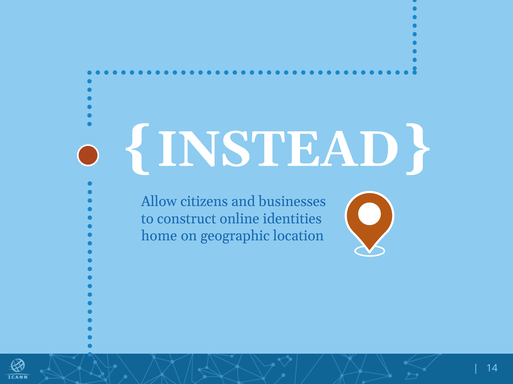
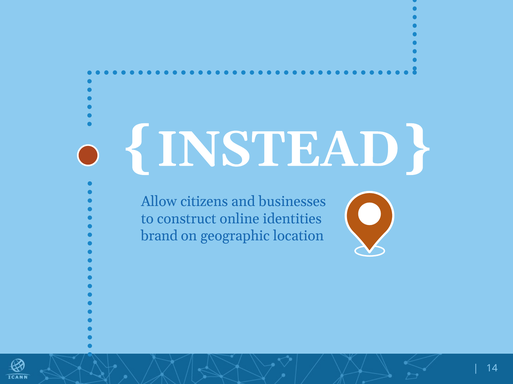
home: home -> brand (159, 236)
